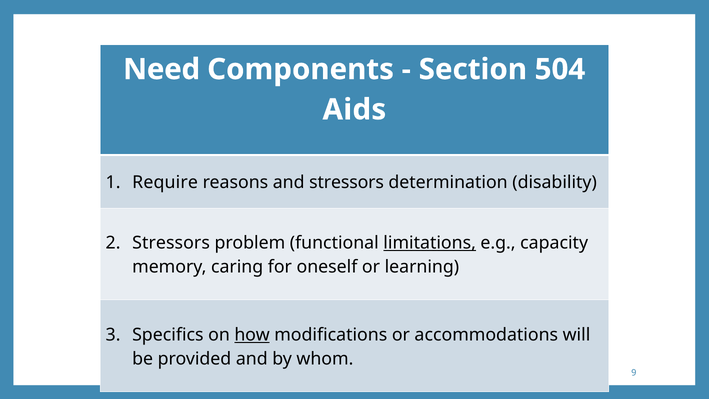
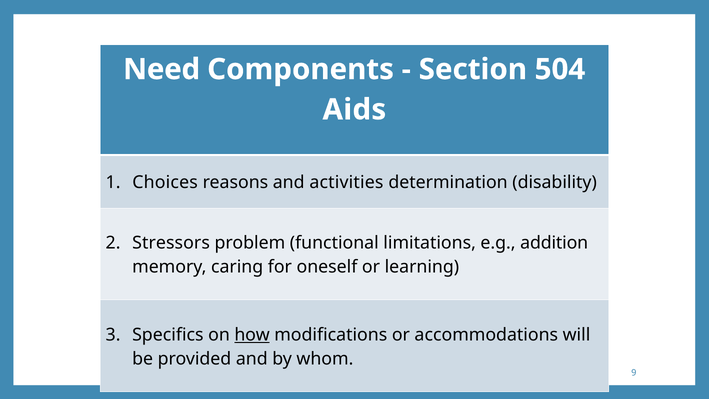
Require: Require -> Choices (165, 182)
and stressors: stressors -> activities (346, 182)
limitations underline: present -> none (430, 243)
capacity: capacity -> addition (554, 243)
